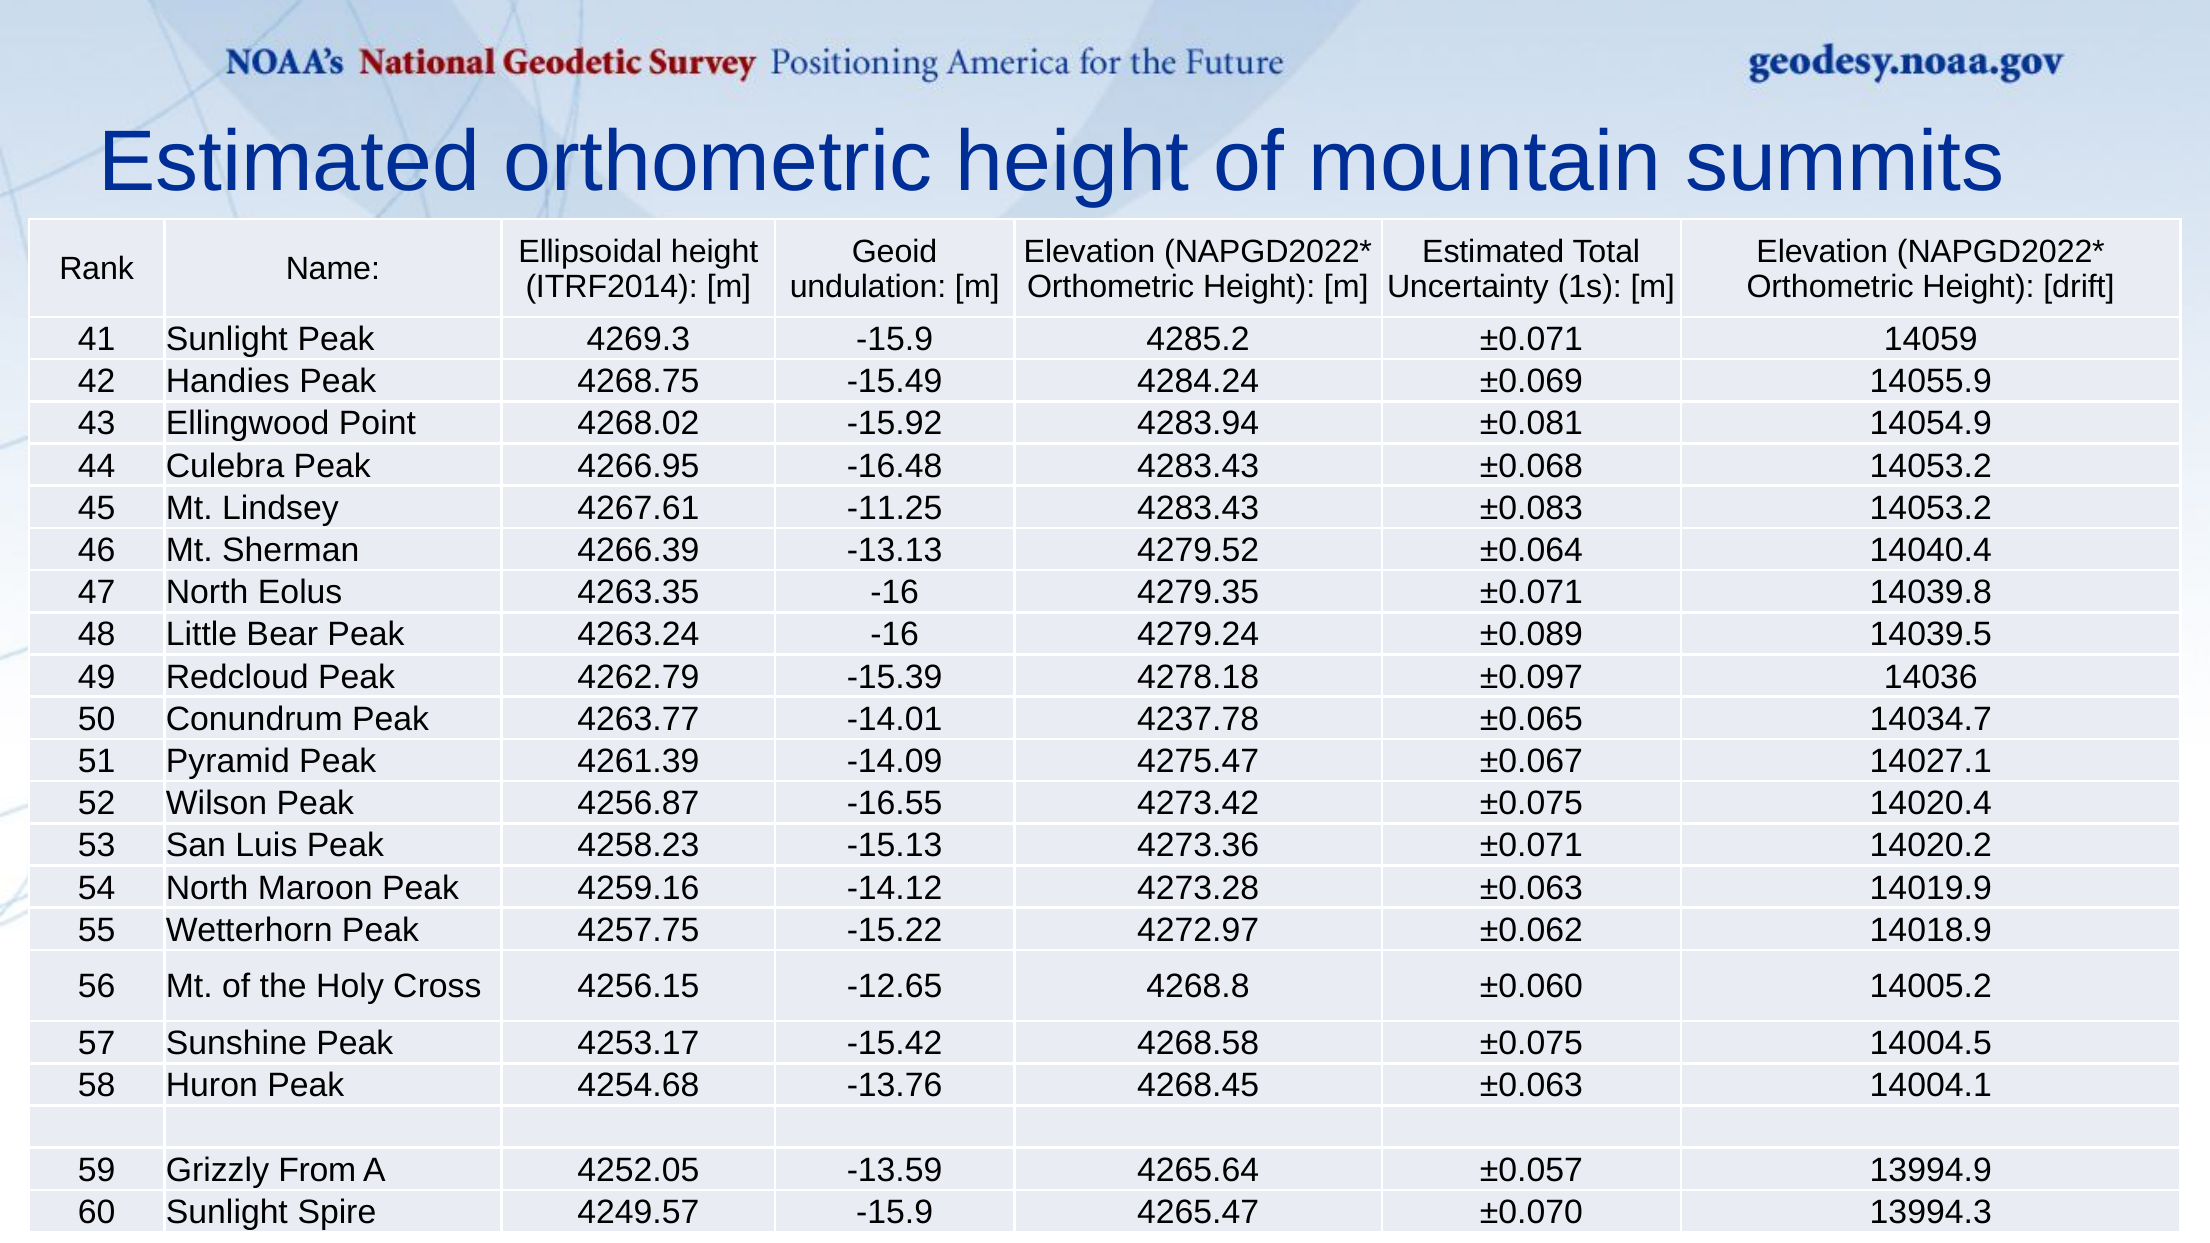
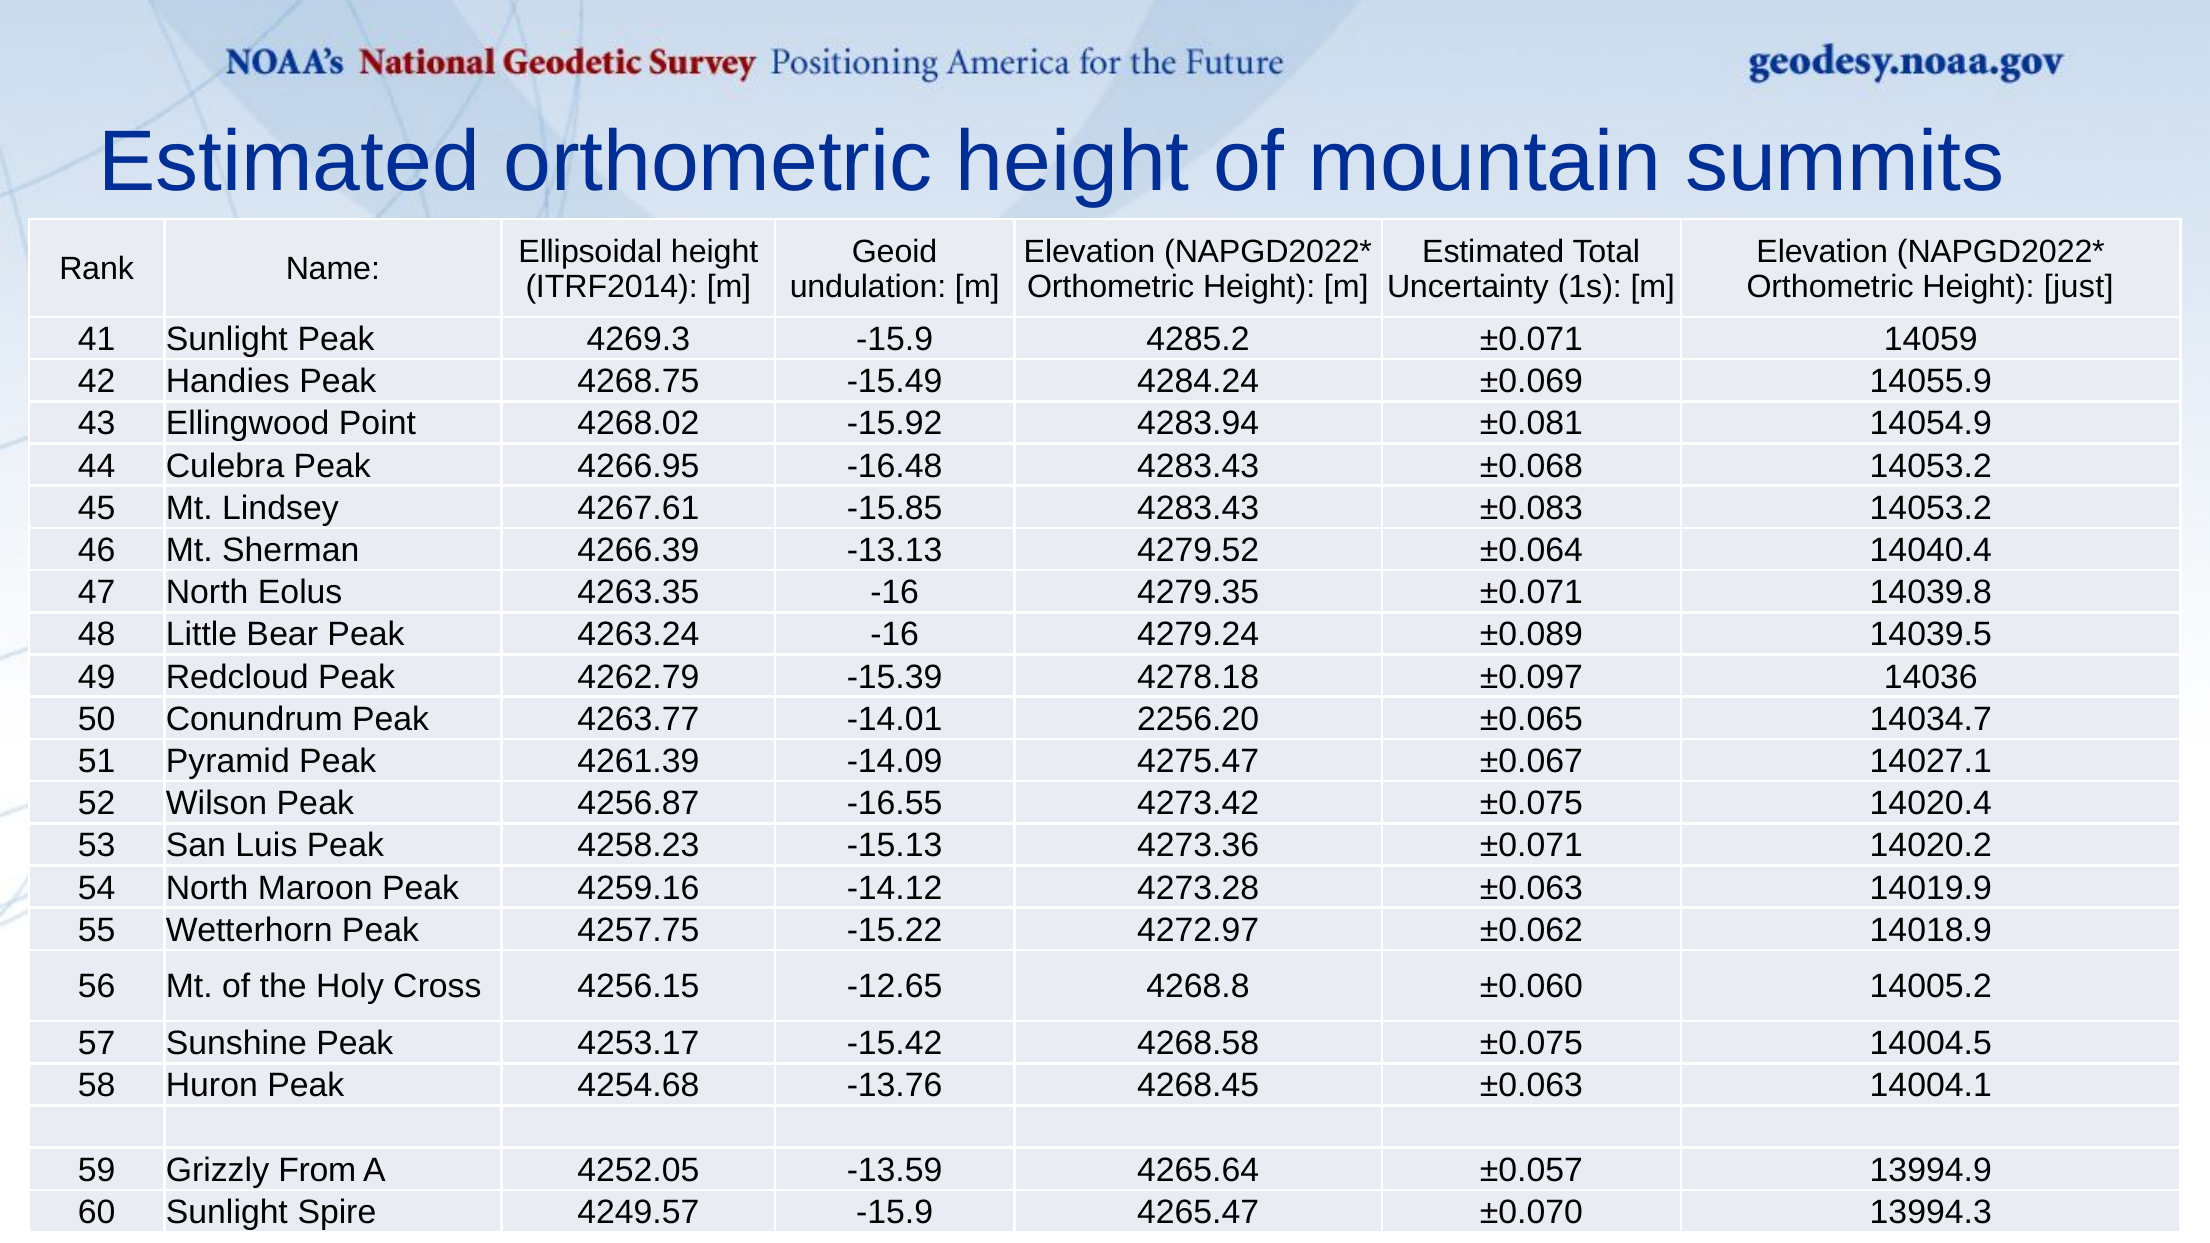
drift: drift -> just (2079, 287)
-11.25: -11.25 -> -15.85 (895, 508)
4237.78: 4237.78 -> 2256.20 (1198, 719)
